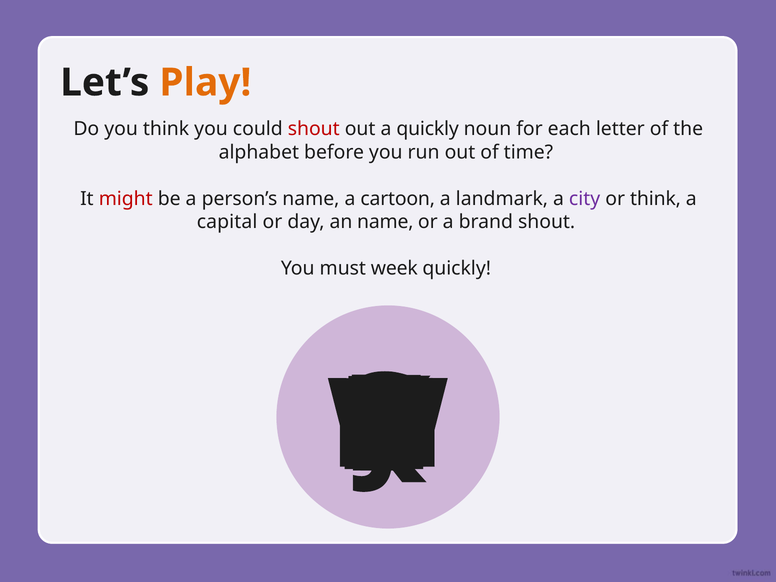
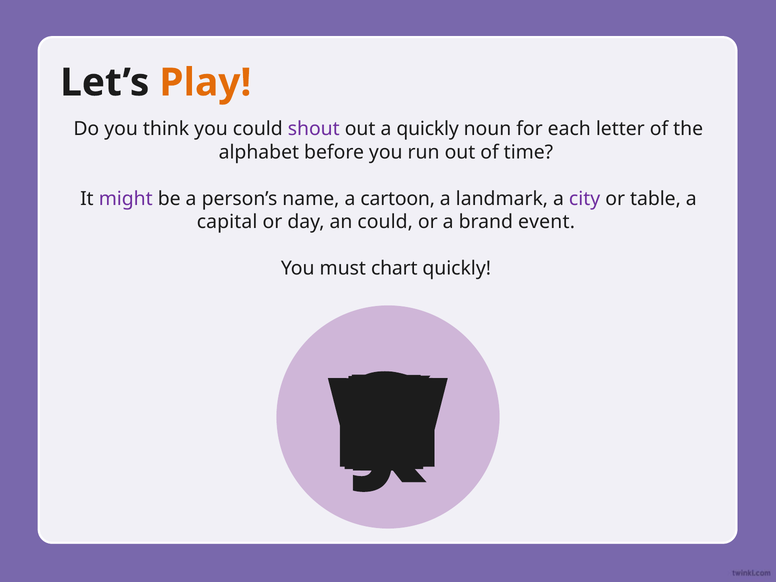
shout colour: red -> purple (314, 129)
might colour: red -> purple (126, 199)
or think: think -> table (655, 199)
an name: name -> could (385, 222)
brand shout: shout -> event (547, 222)
week: week -> chart (394, 269)
